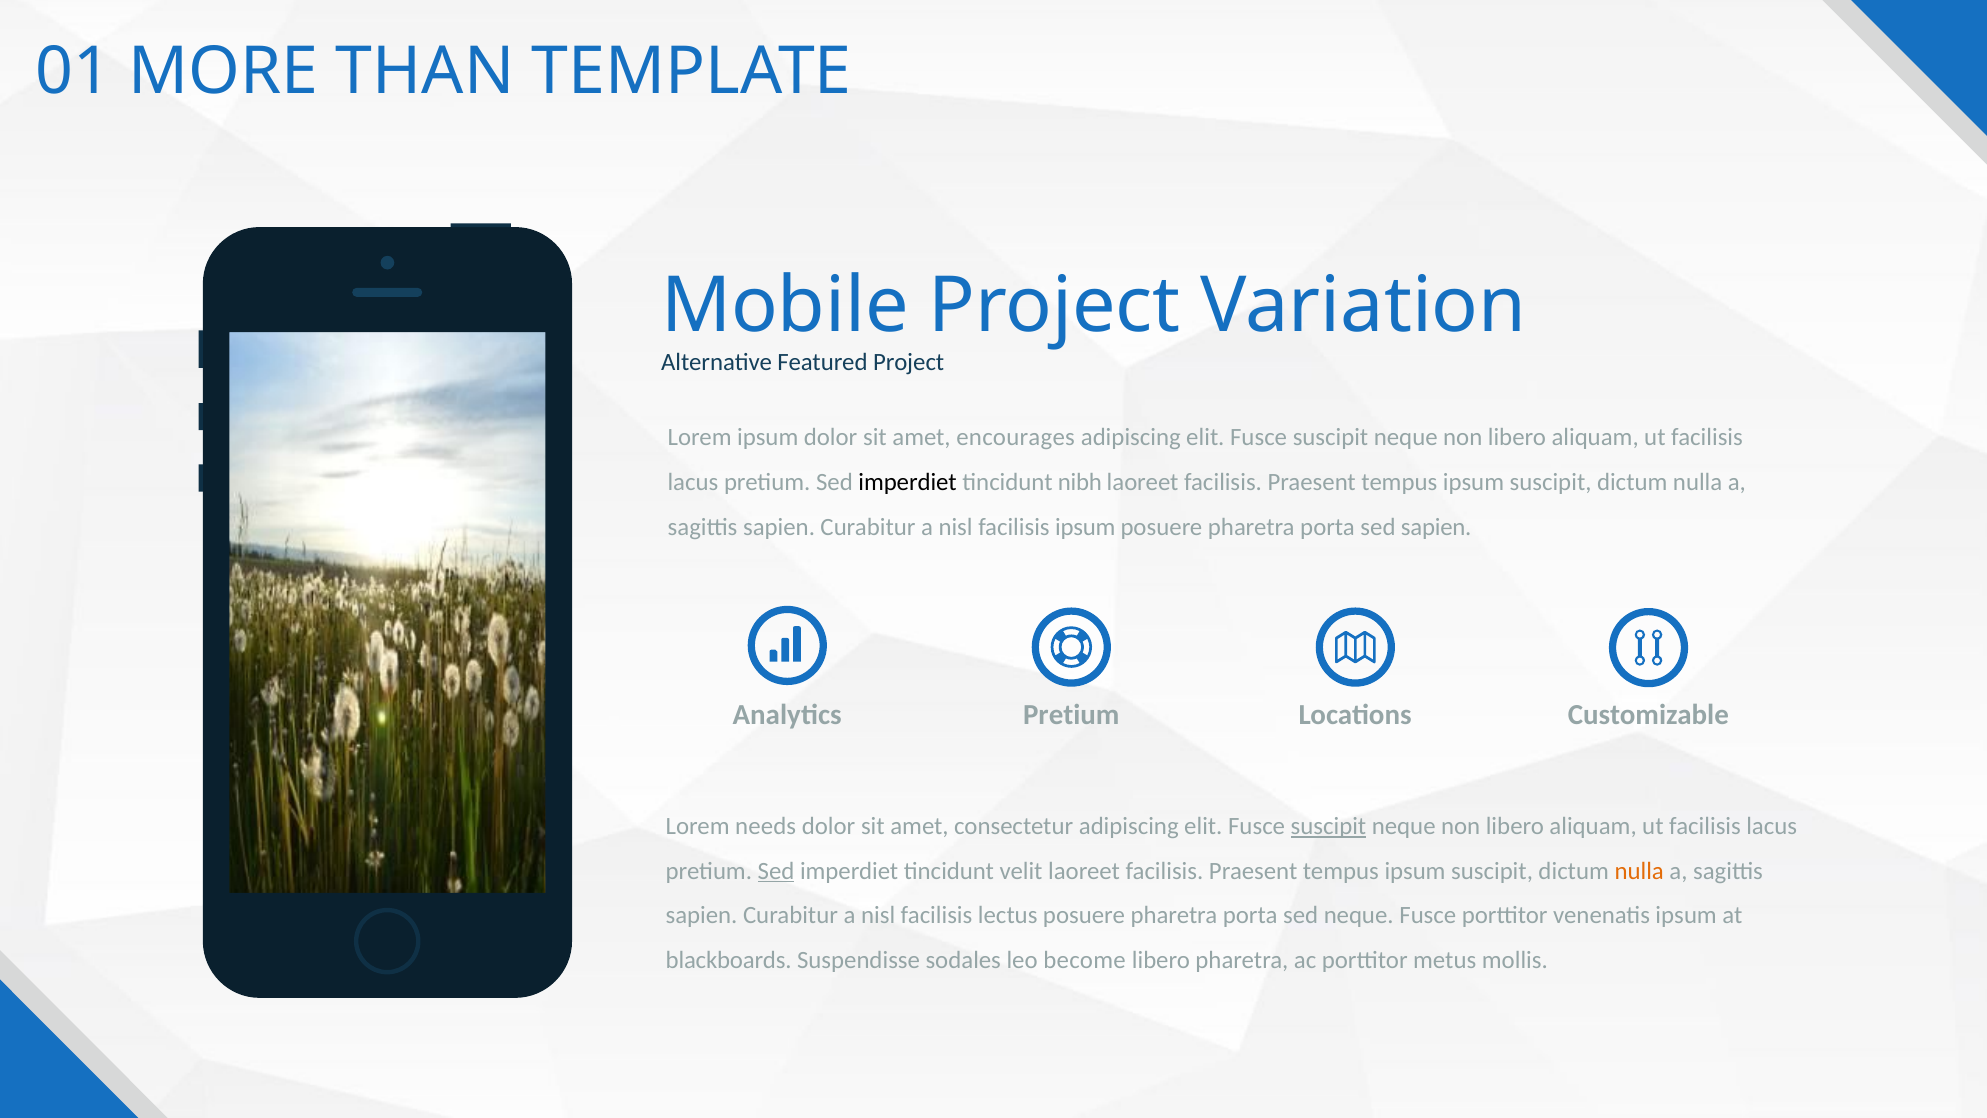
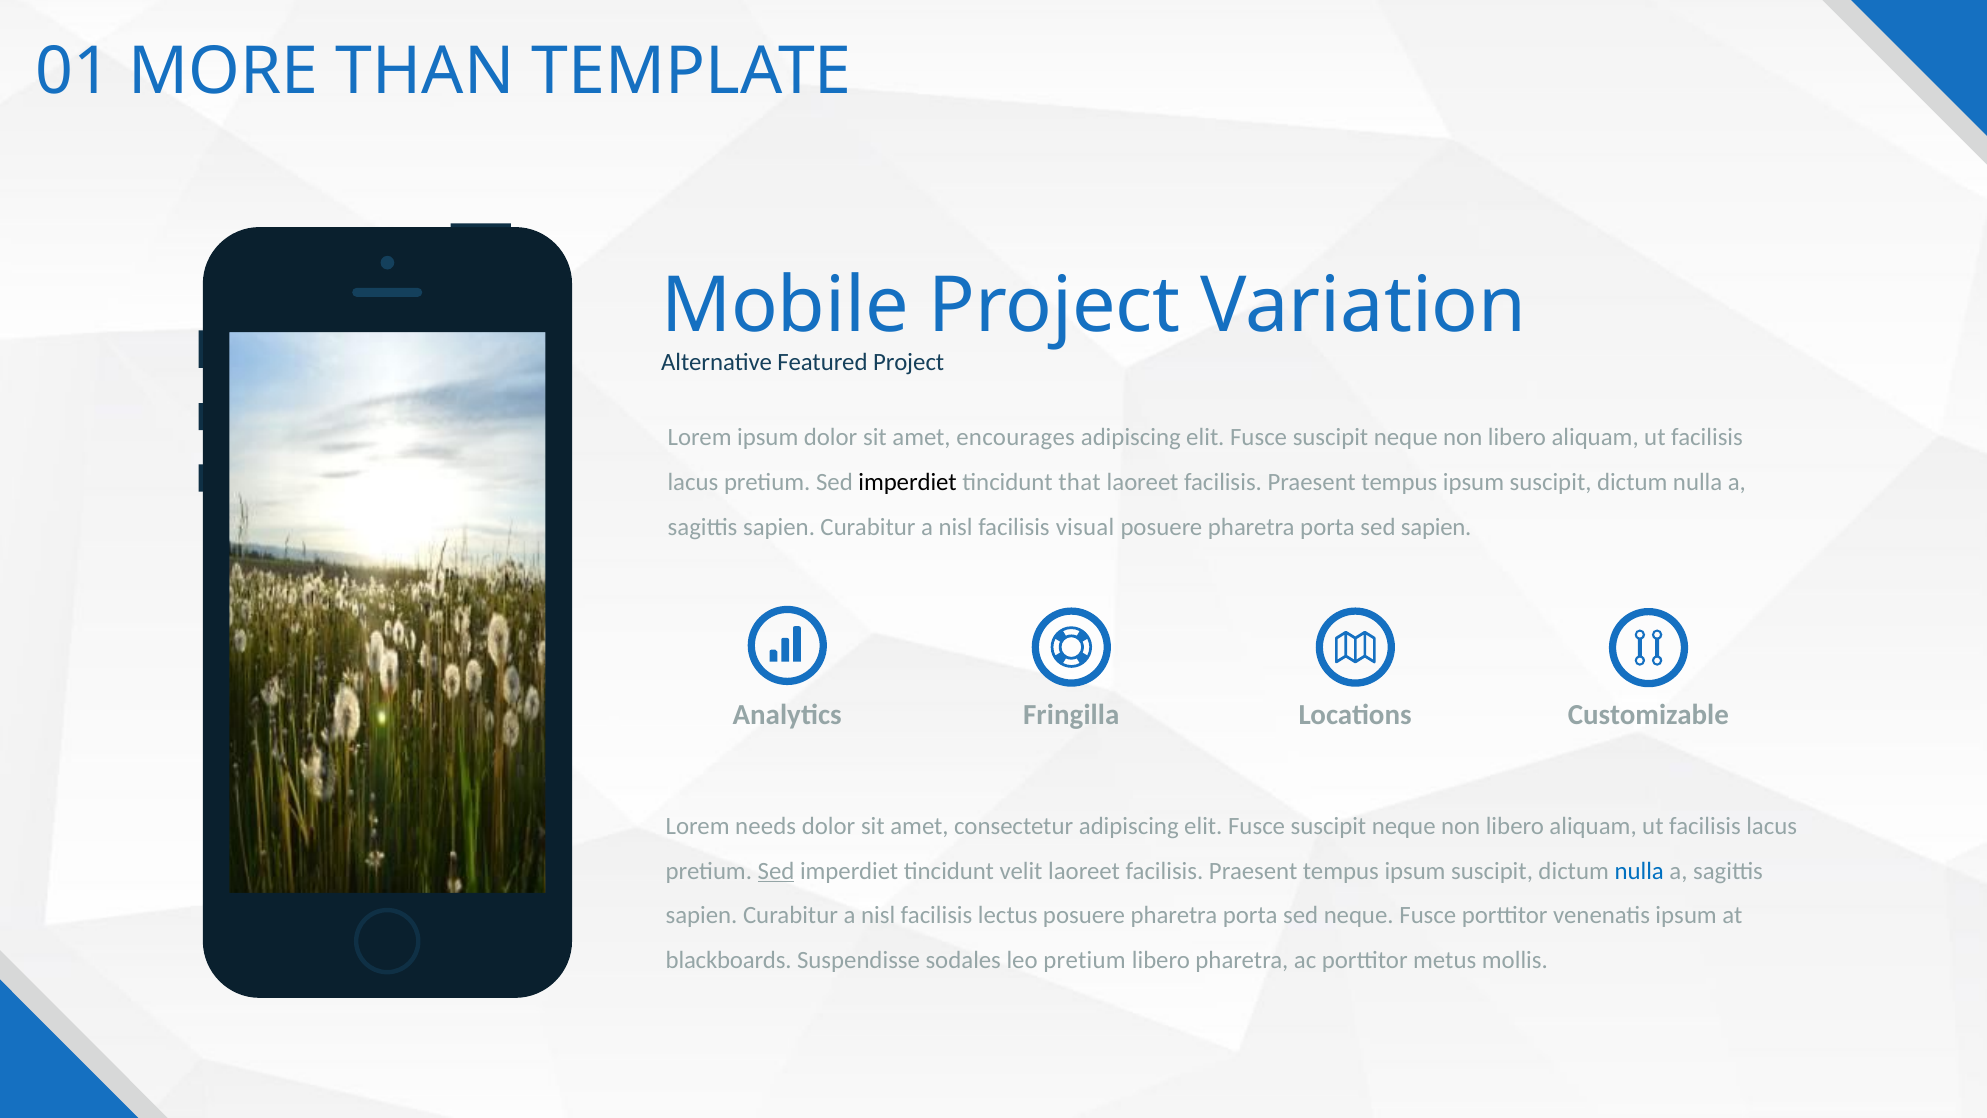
nibh: nibh -> that (1080, 482)
facilisis ipsum: ipsum -> visual (1085, 527)
Analytics Pretium: Pretium -> Fringilla (1071, 715)
suscipit underline: present -> none (1328, 826)
nulla colour: orange -> blue (1639, 871)
leo become: become -> pretium (1085, 960)
